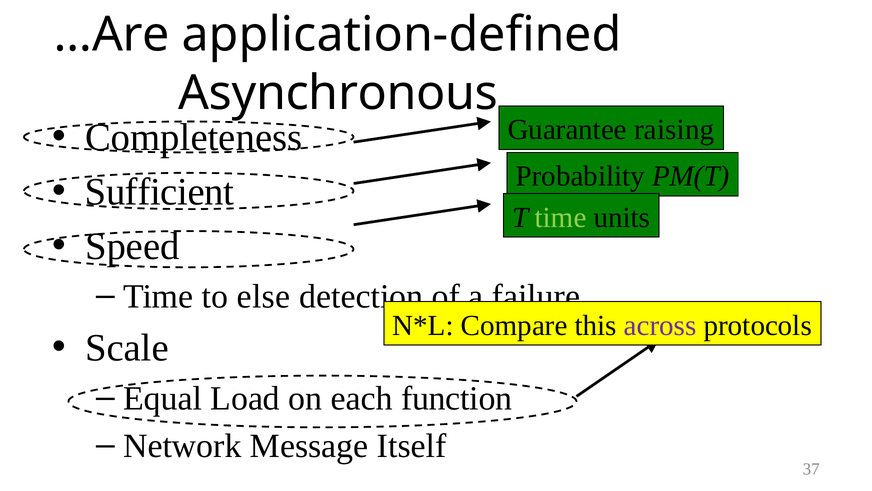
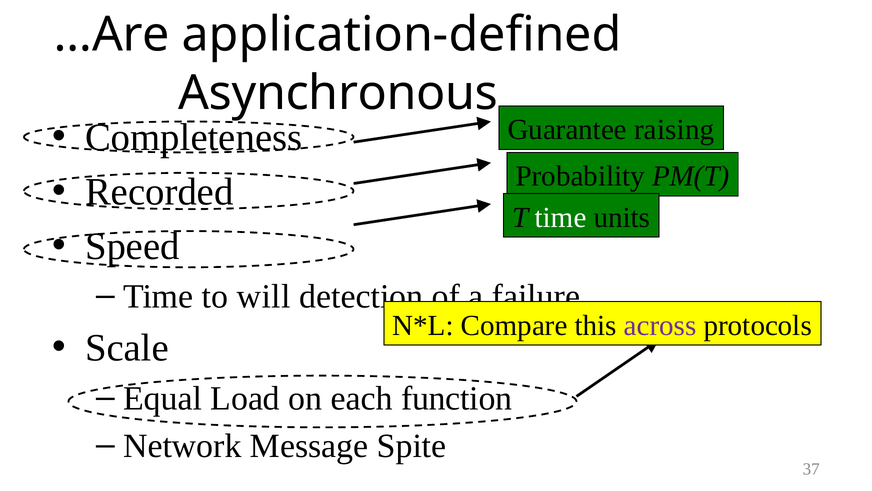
Sufficient: Sufficient -> Recorded (159, 192)
time colour: light green -> white (561, 217)
else: else -> will (264, 296)
Itself: Itself -> Spite (412, 445)
